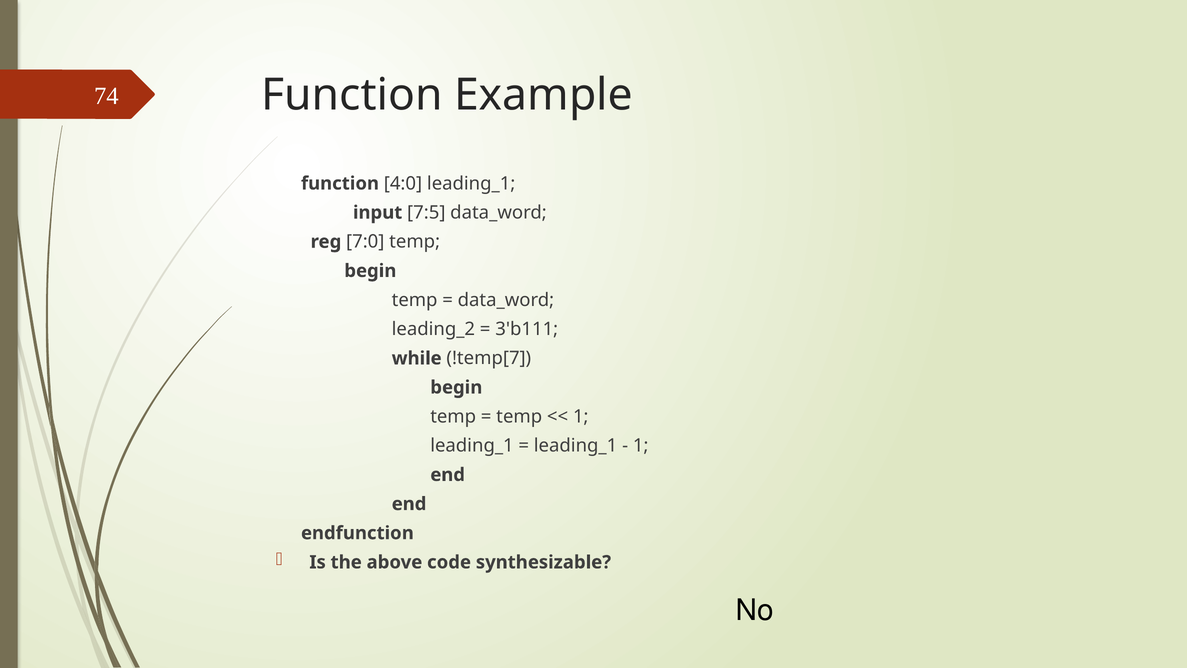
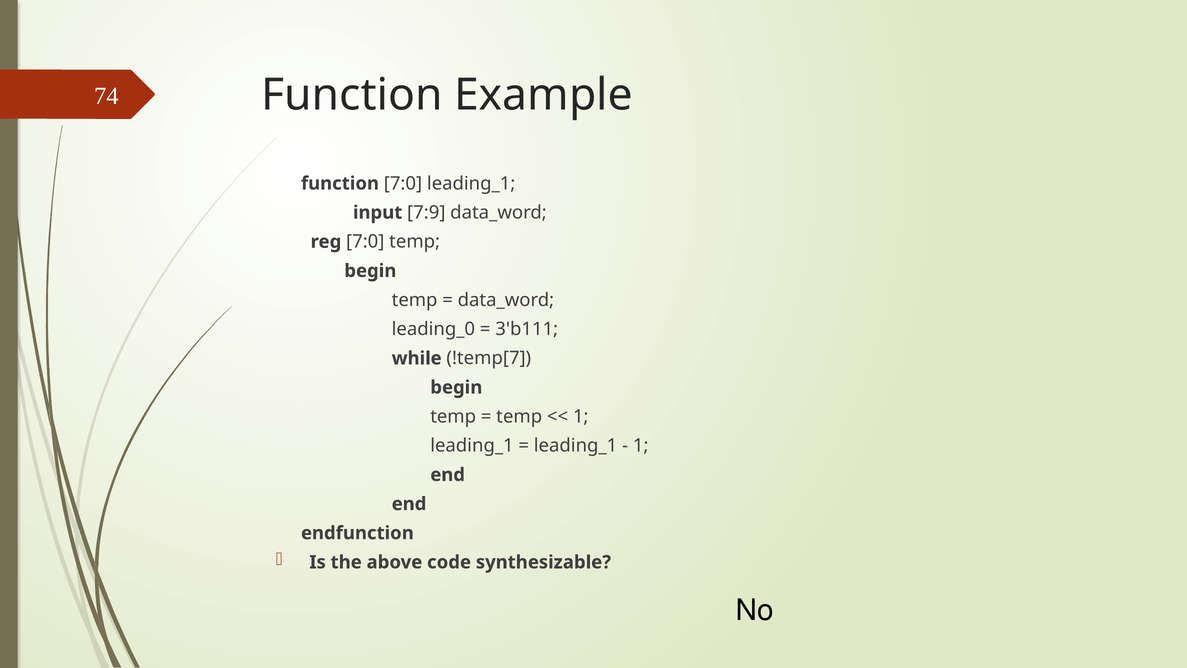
function 4:0: 4:0 -> 7:0 (403, 183)
7:5: 7:5 -> 7:9 (426, 212)
leading_2: leading_2 -> leading_0 (433, 329)
